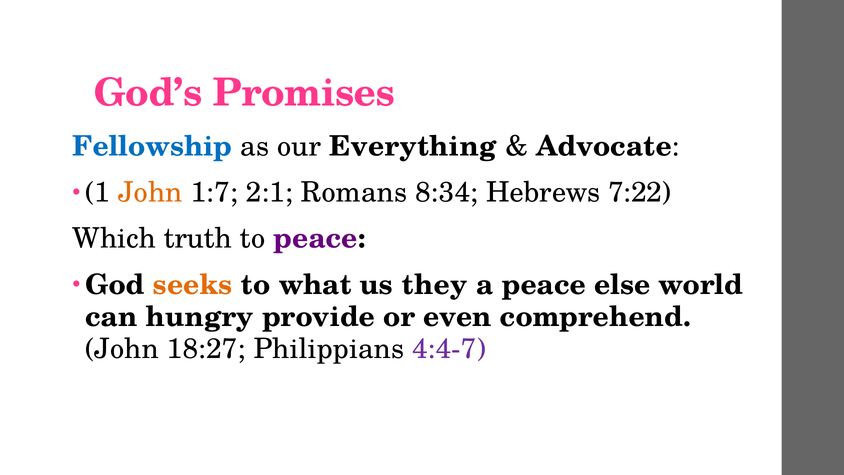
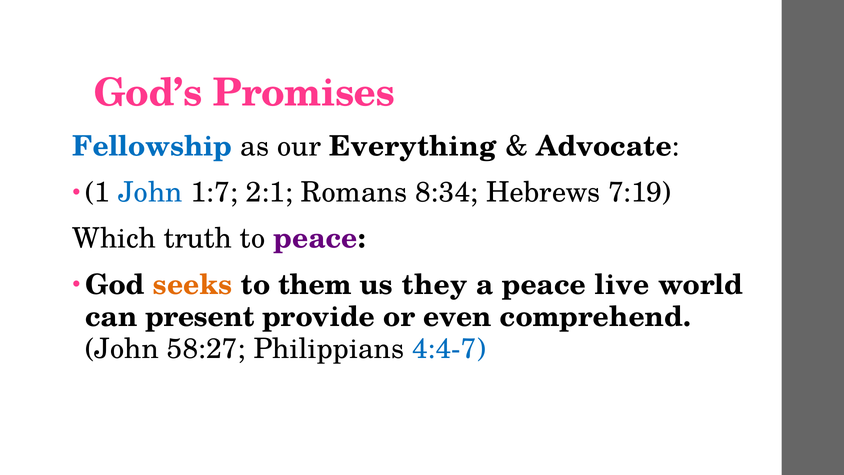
John colour: orange -> blue (150, 192)
7:22: 7:22 -> 7:19 (640, 192)
what: what -> them (315, 285)
else: else -> live (622, 285)
hungry: hungry -> present (200, 317)
18:27: 18:27 -> 58:27 (206, 349)
4:4-7 colour: purple -> blue (449, 349)
